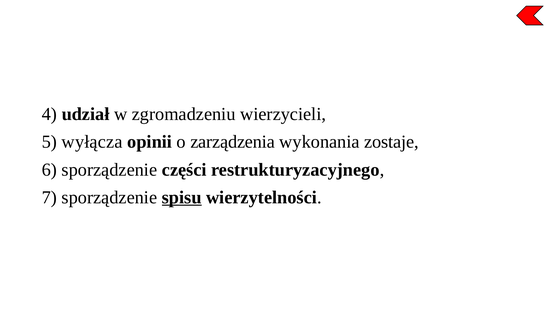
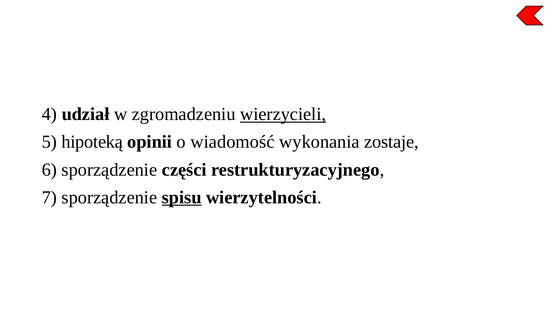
wierzycieli underline: none -> present (283, 114)
wyłącza: wyłącza -> hipoteką (92, 142)
zarządzenia: zarządzenia -> wiadomość (232, 142)
